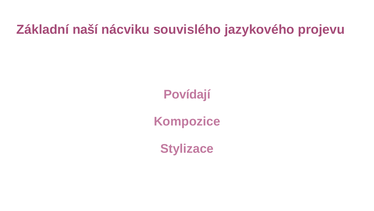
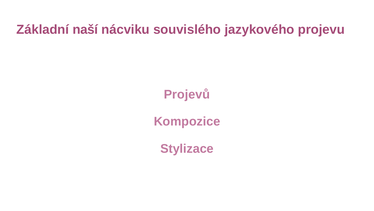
Povídají: Povídají -> Projevů (187, 94)
